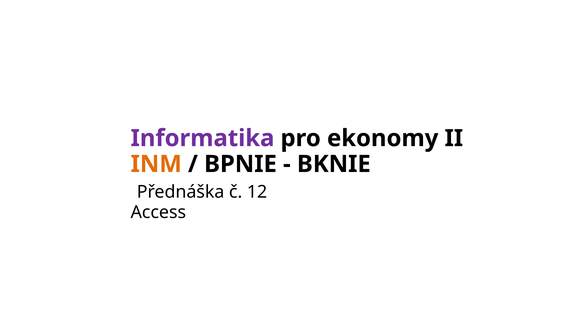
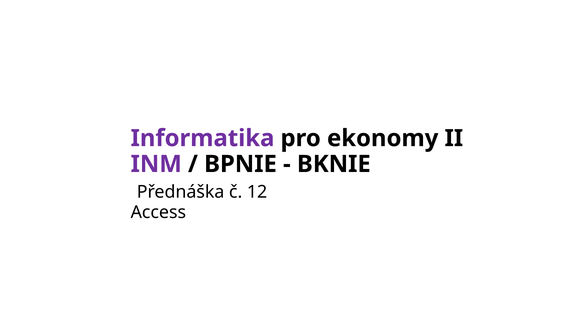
INM colour: orange -> purple (156, 164)
